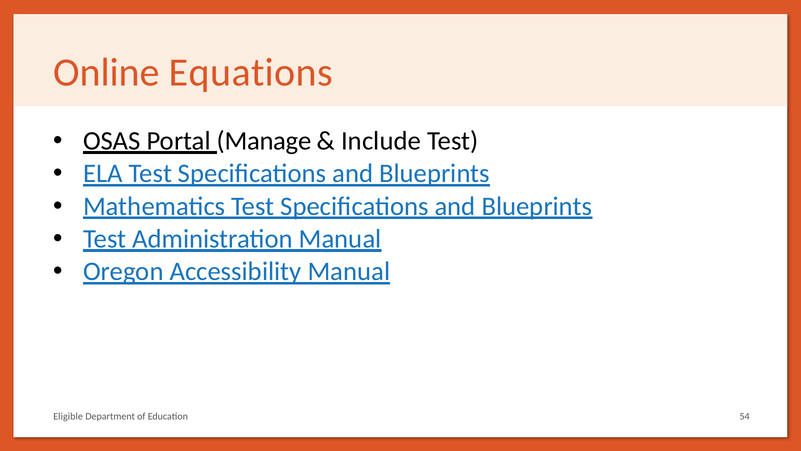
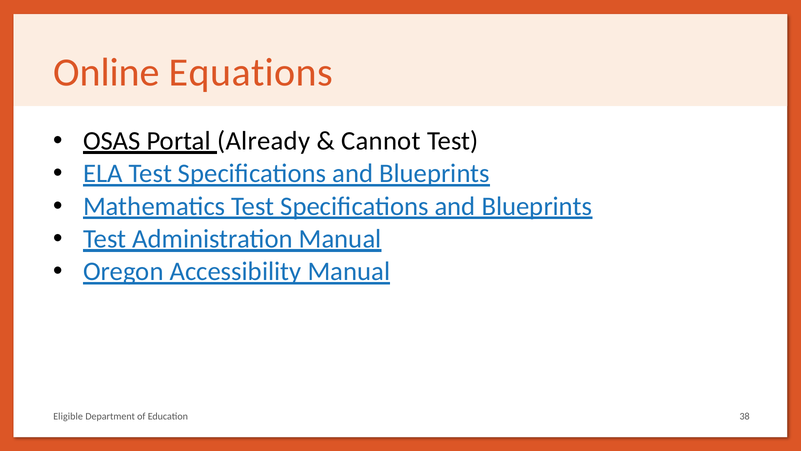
Manage: Manage -> Already (264, 141)
Include: Include -> Cannot (381, 141)
54: 54 -> 38 (745, 416)
